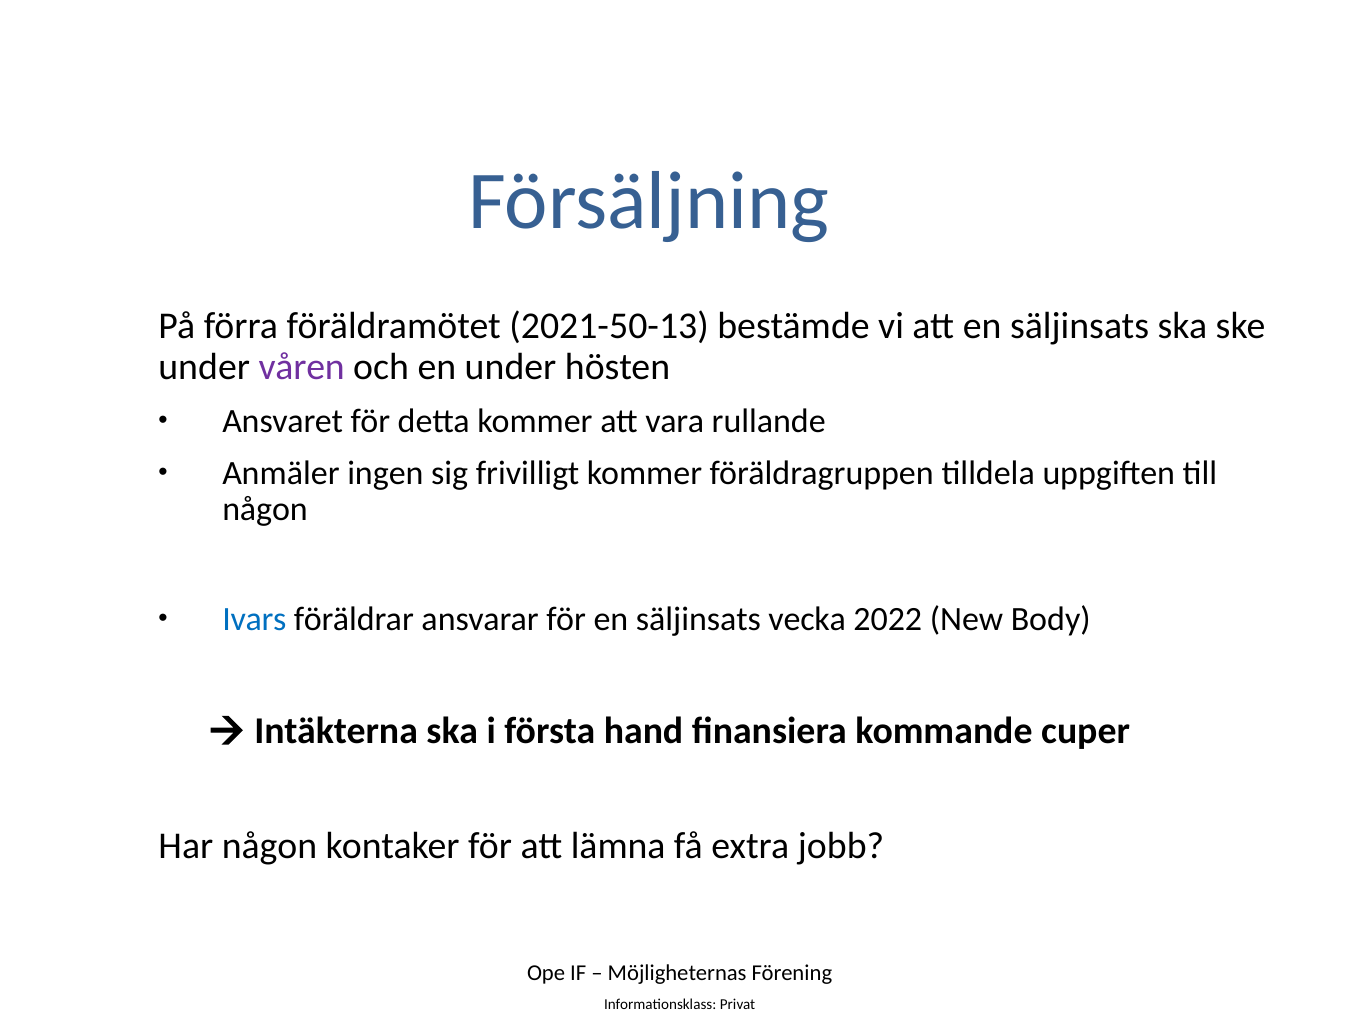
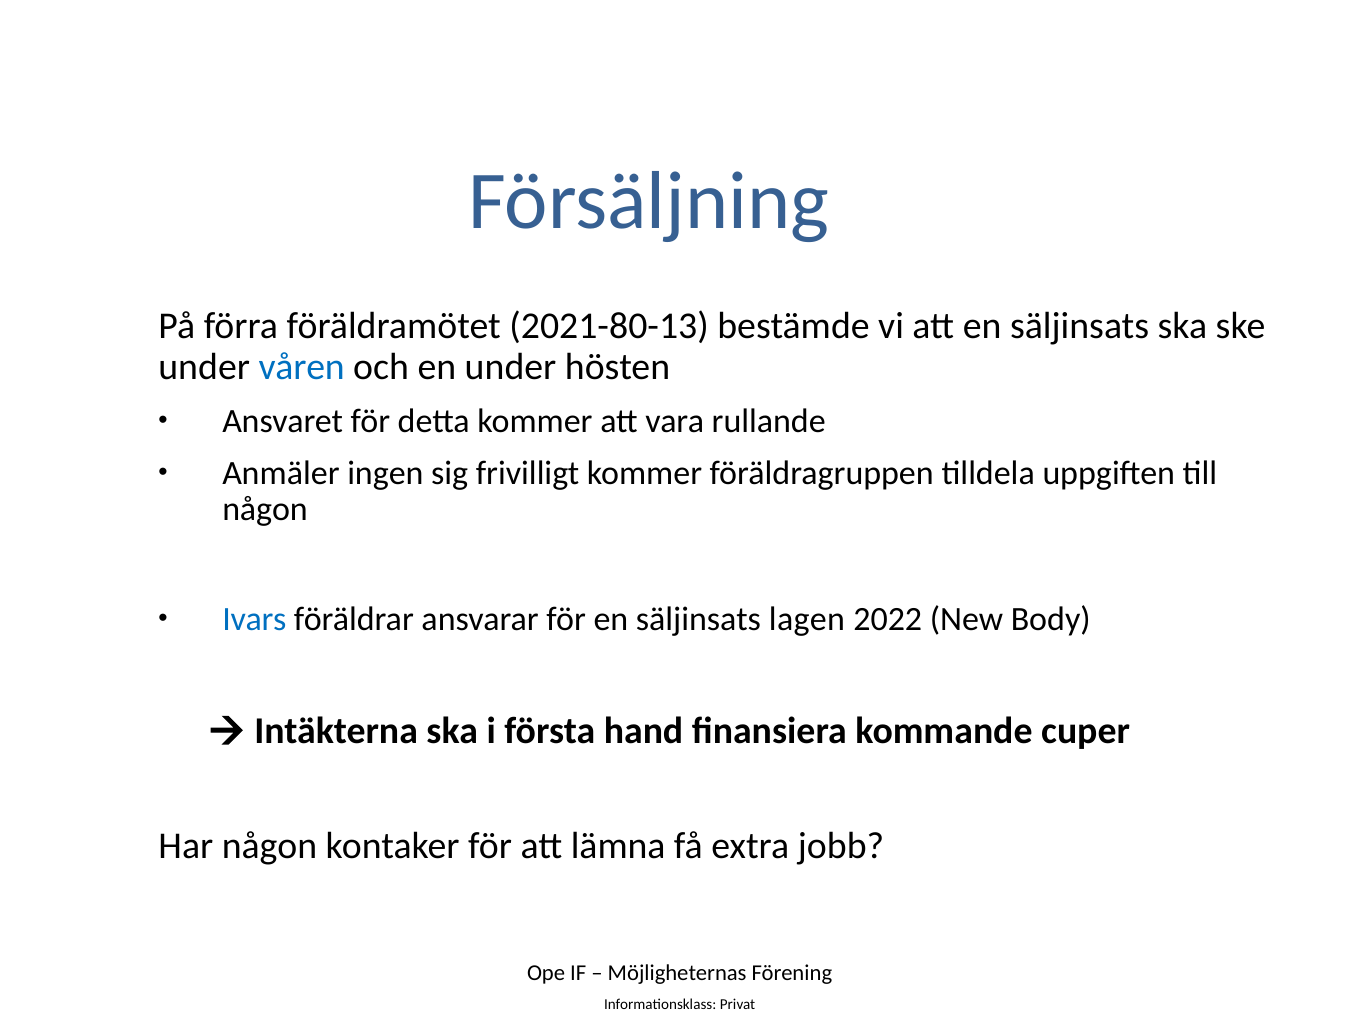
2021-50-13: 2021-50-13 -> 2021-80-13 (609, 326)
våren colour: purple -> blue (302, 367)
vecka: vecka -> lagen (807, 619)
